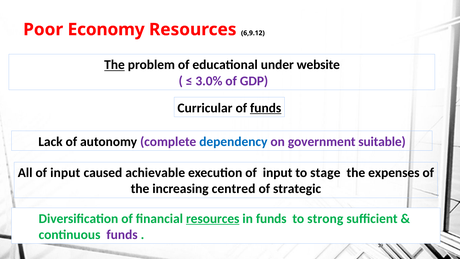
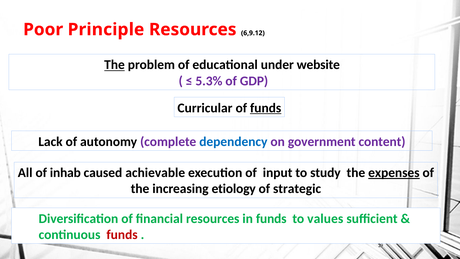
Economy: Economy -> Principle (106, 30)
3.0%: 3.0% -> 5.3% (209, 81)
suitable: suitable -> content (382, 142)
All of input: input -> inhab (65, 173)
stage: stage -> study (325, 173)
expenses underline: none -> present (394, 173)
centred: centred -> etiology (234, 189)
resources underline: present -> none (213, 218)
strong: strong -> values (325, 218)
funds colour: purple -> red (122, 235)
